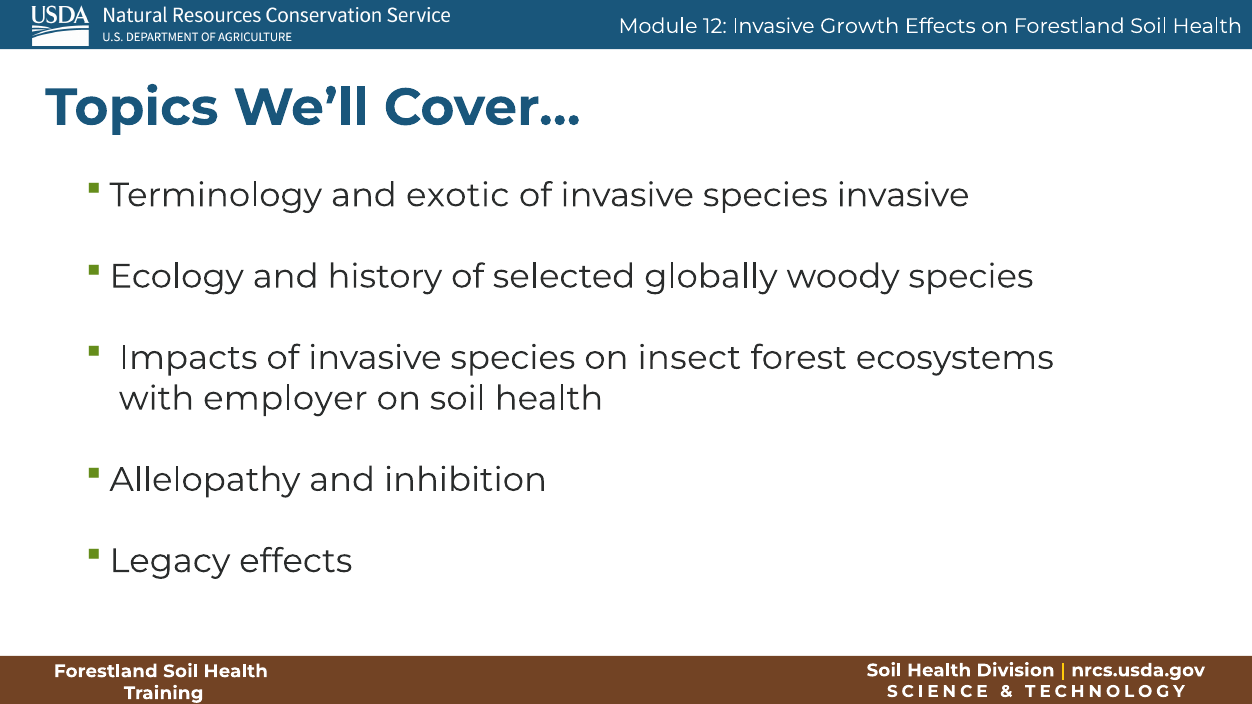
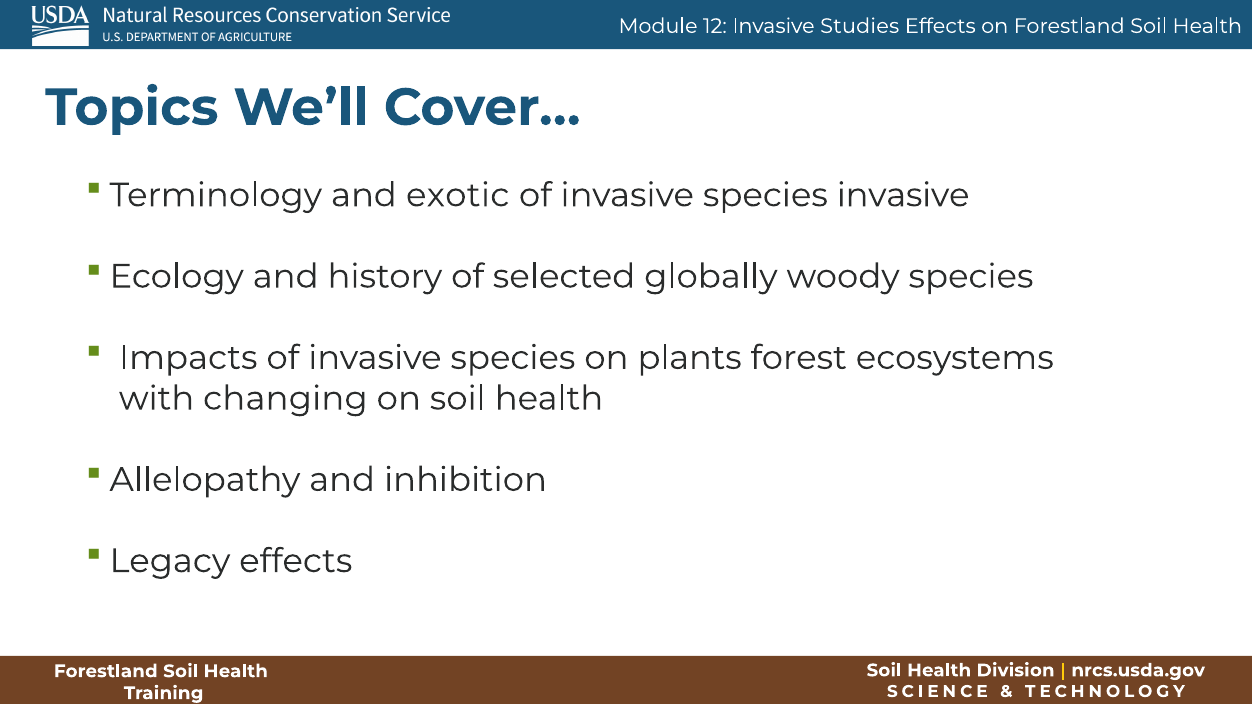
Growth: Growth -> Studies (860, 26)
insect: insect -> plants (690, 358)
employer: employer -> changing (285, 399)
